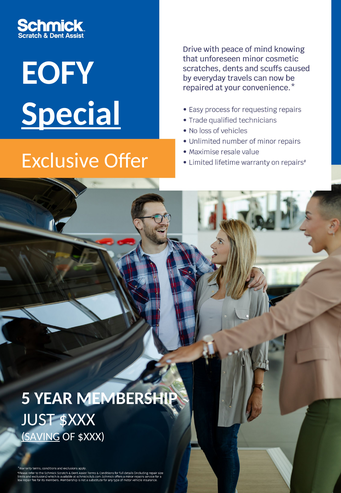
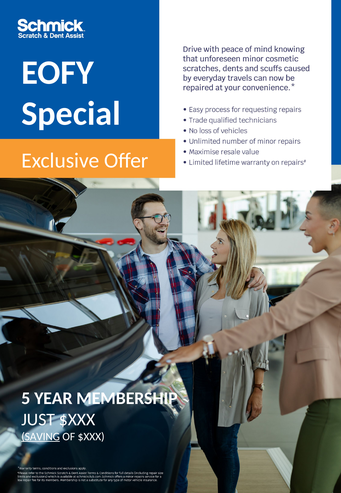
Special underline: present -> none (71, 114)
